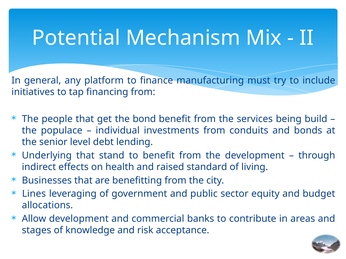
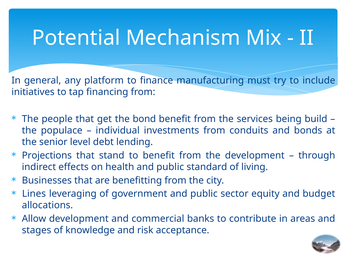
Underlying: Underlying -> Projections (47, 156)
health and raised: raised -> public (170, 167)
